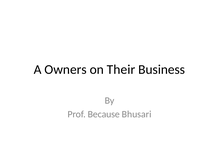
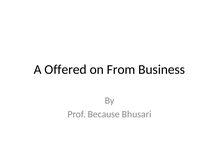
Owners: Owners -> Offered (66, 70)
Their: Their -> From (121, 70)
